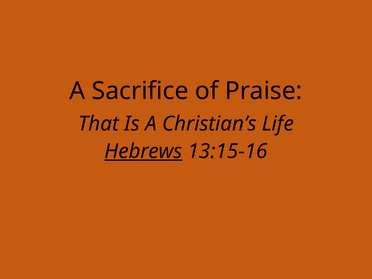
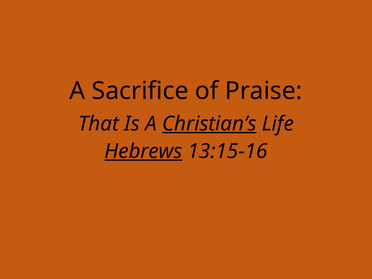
Christian’s underline: none -> present (209, 124)
